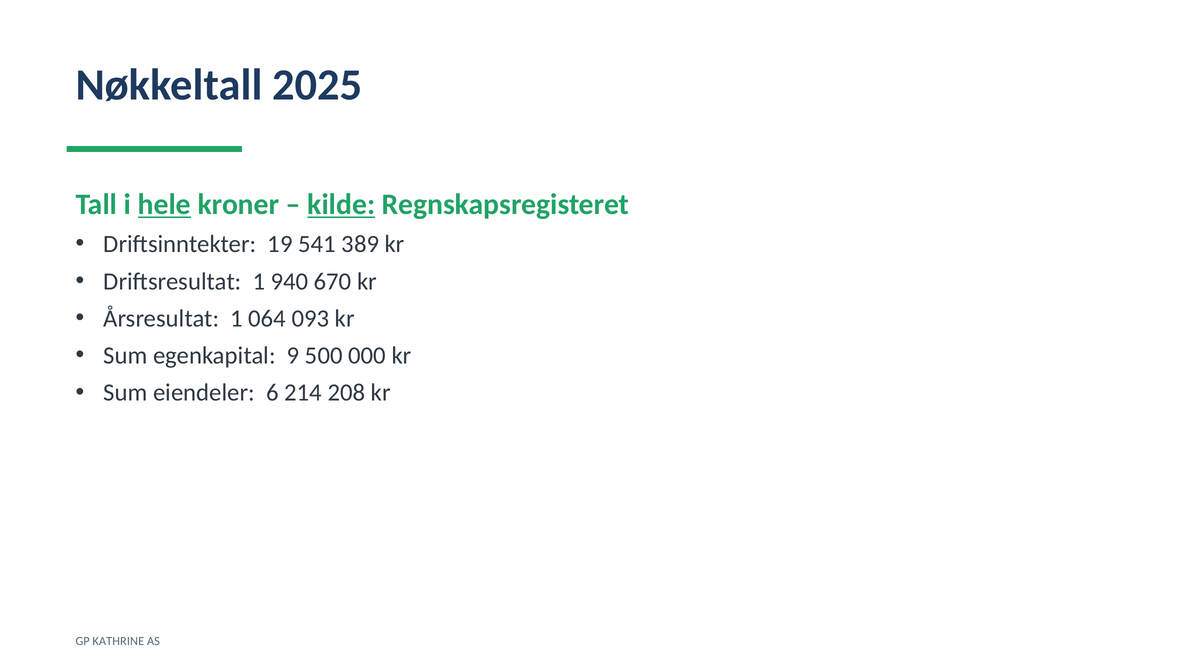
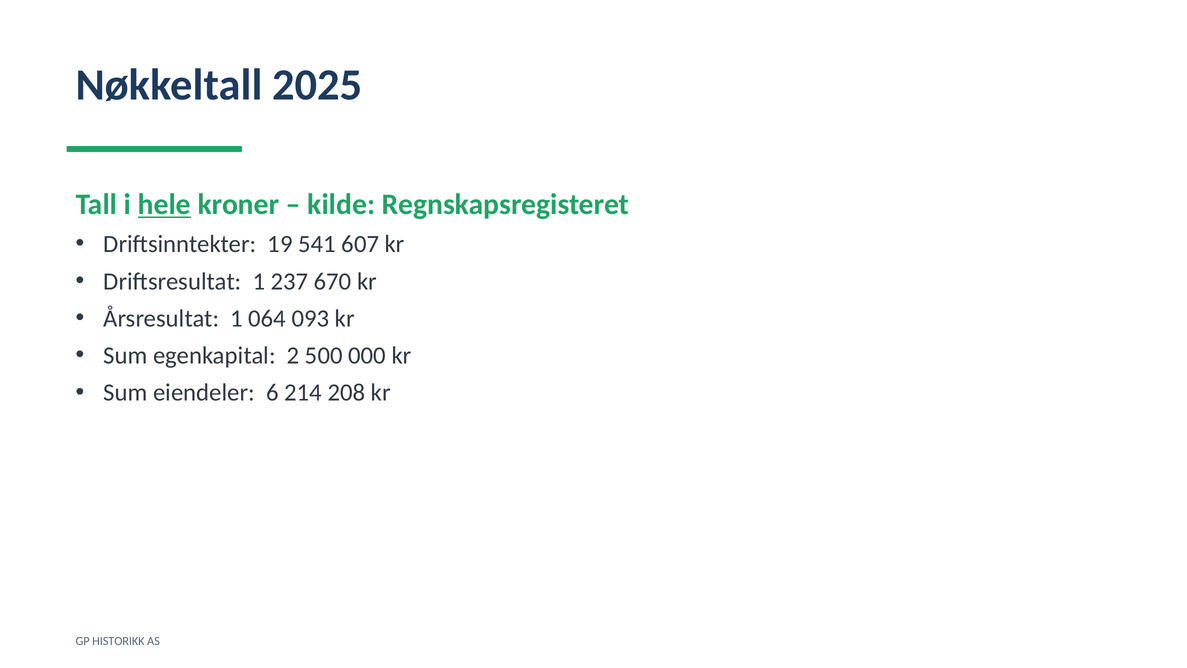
kilde underline: present -> none (341, 204)
389: 389 -> 607 (360, 244)
940: 940 -> 237 (289, 281)
9: 9 -> 2 (293, 355)
KATHRINE: KATHRINE -> HISTORIKK (118, 641)
